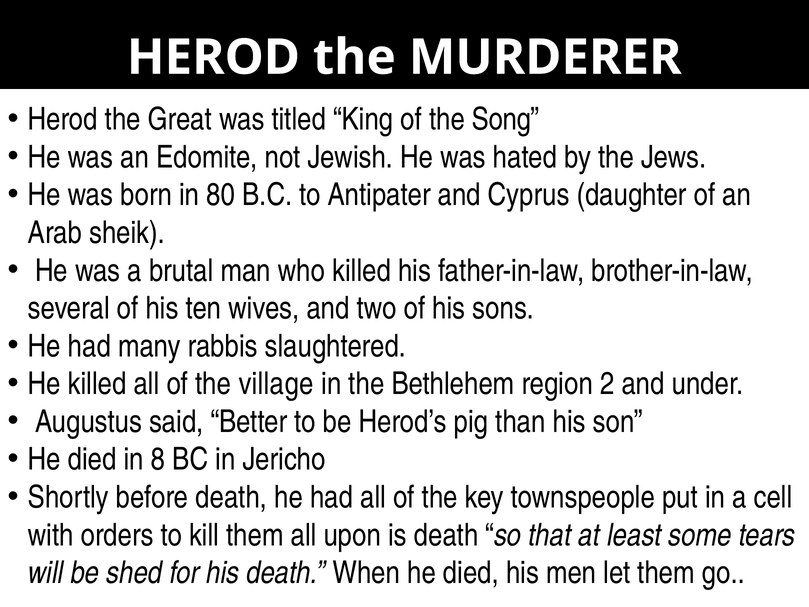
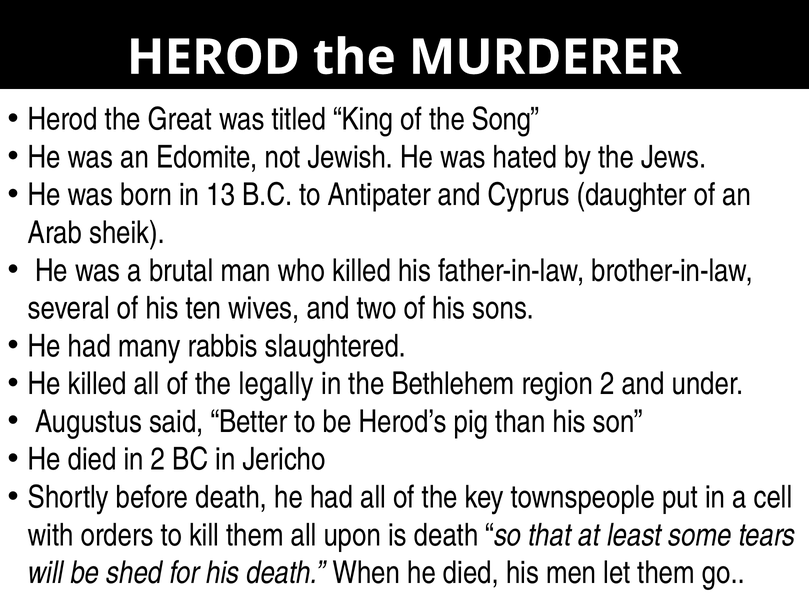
80: 80 -> 13 (221, 195)
village: village -> legally (276, 384)
in 8: 8 -> 2 (158, 459)
